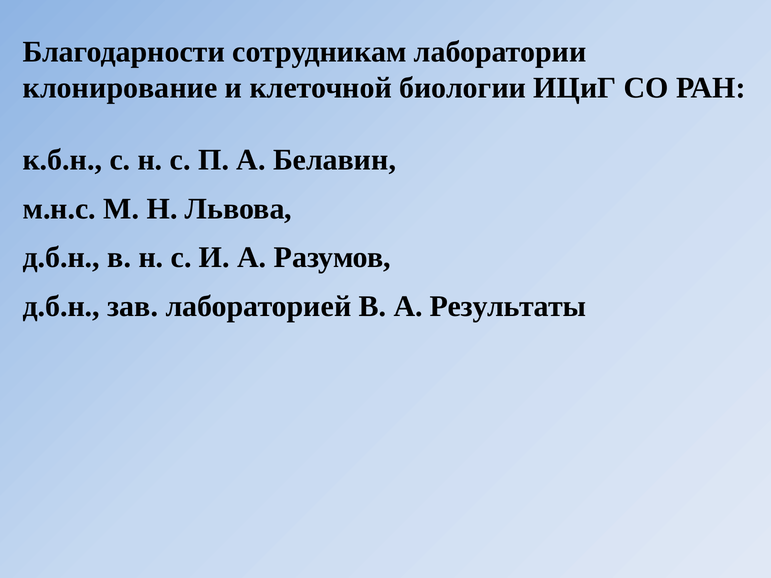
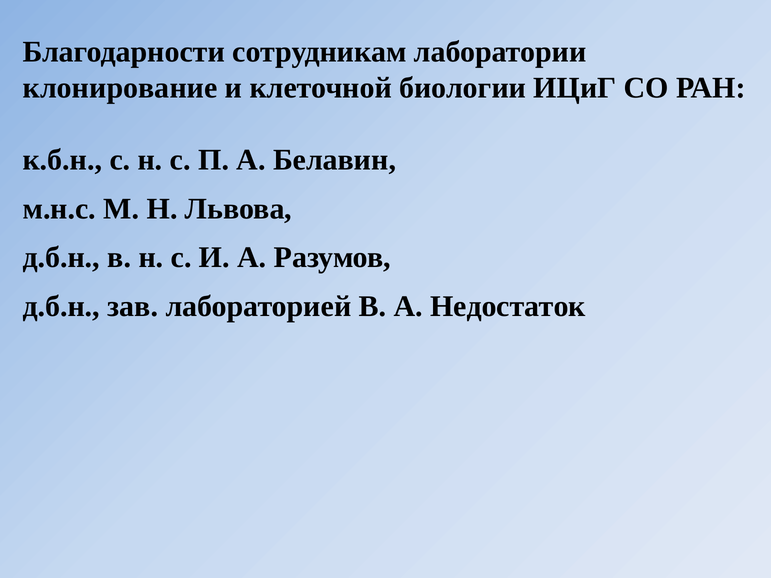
Результаты: Результаты -> Недостаток (508, 306)
